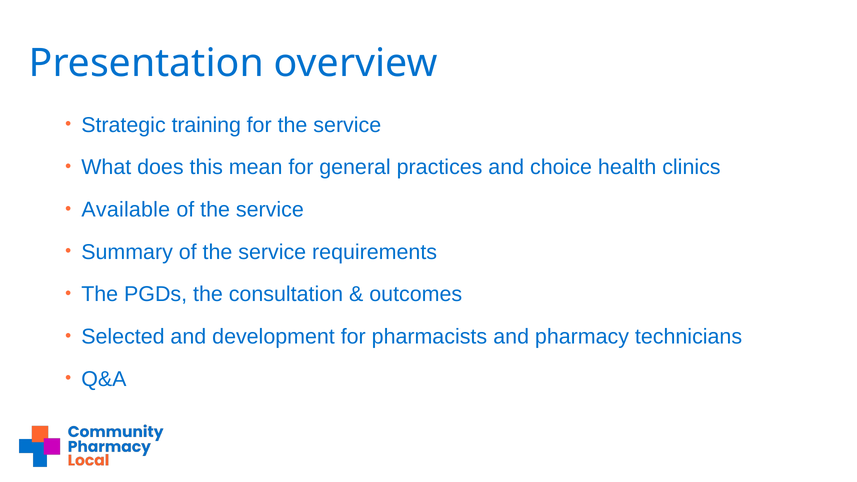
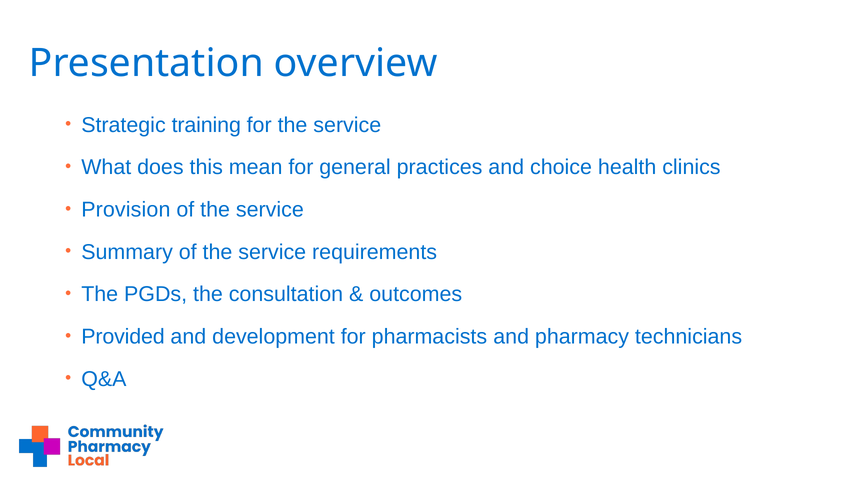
Available: Available -> Provision (126, 210)
Selected: Selected -> Provided (123, 337)
